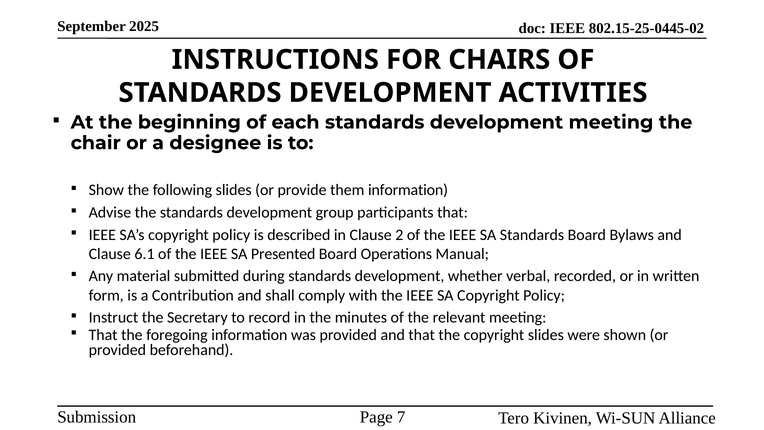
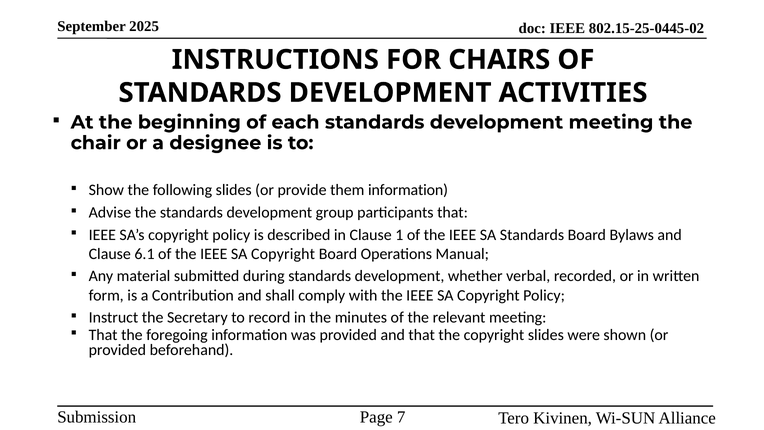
2: 2 -> 1 (399, 235)
Presented: Presented -> Copyright (283, 254)
